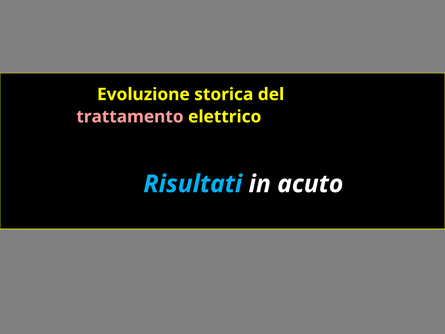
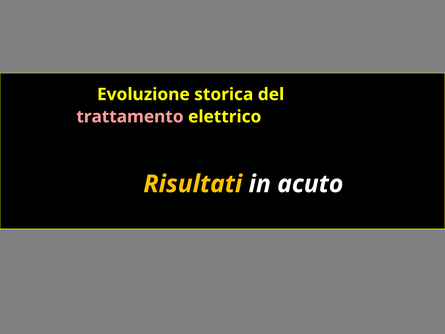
Risultati colour: light blue -> yellow (193, 184)
